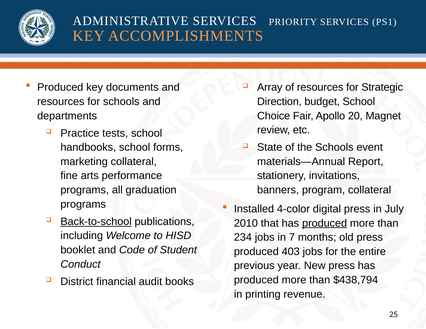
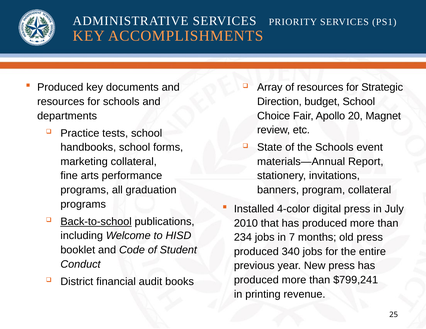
produced underline: present -> none (325, 223)
403: 403 -> 340 (291, 252)
$438,794: $438,794 -> $799,241 (356, 280)
